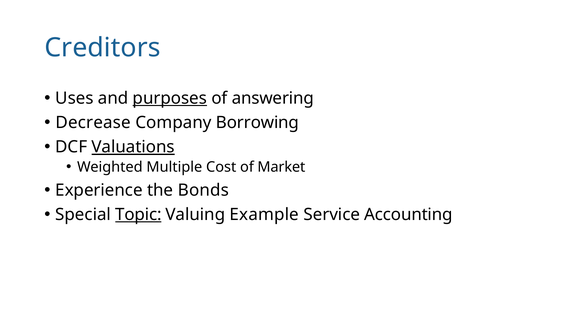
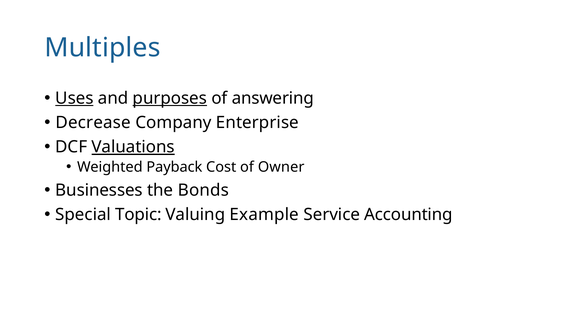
Creditors: Creditors -> Multiples (102, 48)
Uses underline: none -> present (74, 98)
Borrowing: Borrowing -> Enterprise (257, 123)
Multiple: Multiple -> Payback (174, 167)
Market: Market -> Owner (281, 167)
Experience: Experience -> Businesses (99, 190)
Topic underline: present -> none (138, 215)
